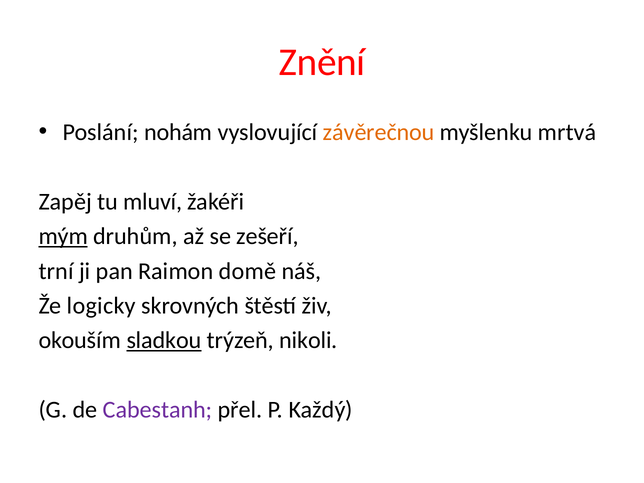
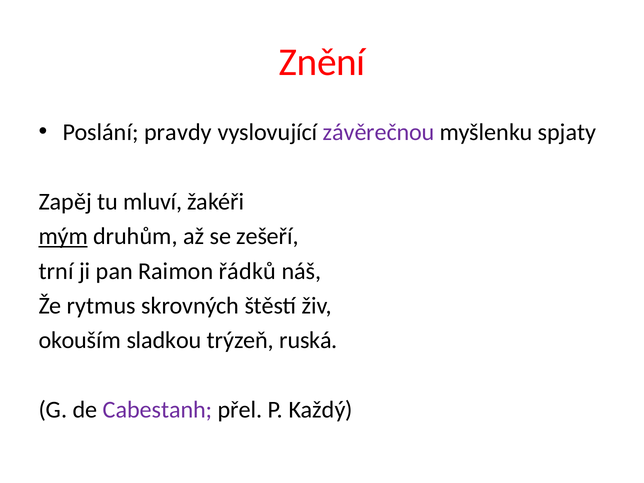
nohám: nohám -> pravdy (178, 132)
závěrečnou colour: orange -> purple (379, 132)
mrtvá: mrtvá -> spjaty (567, 132)
domě: domě -> řádků (247, 271)
logicky: logicky -> rytmus (101, 306)
sladkou underline: present -> none (164, 341)
nikoli: nikoli -> ruská (308, 341)
